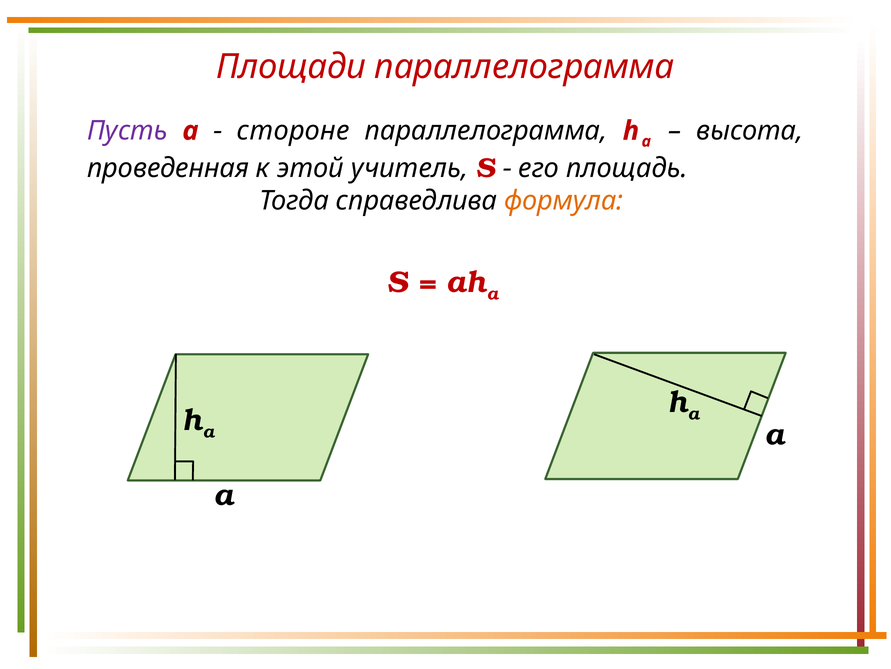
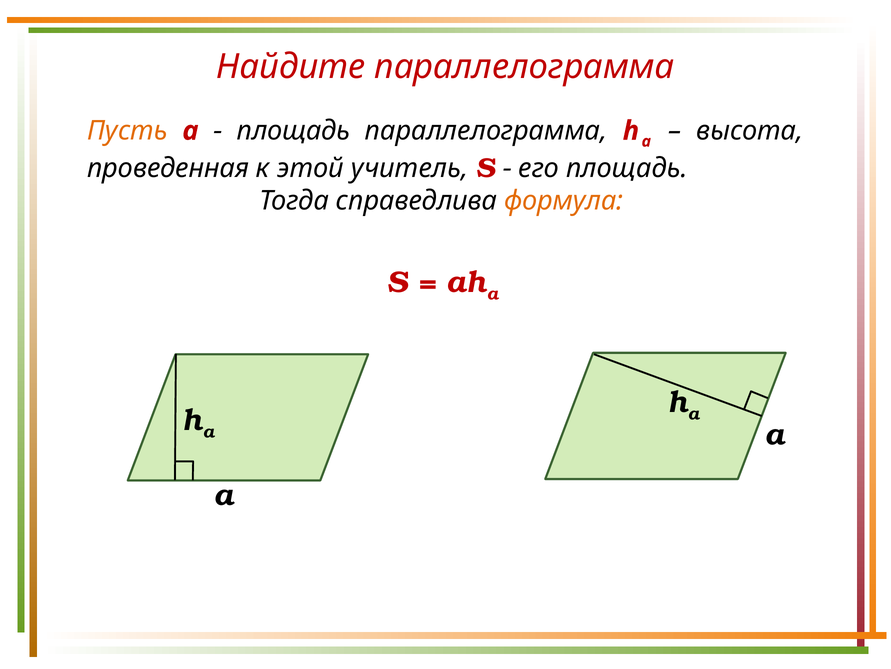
Площади: Площади -> Найдите (291, 67)
Пусть colour: purple -> orange (127, 131)
стороне: стороне -> площадь (293, 131)
